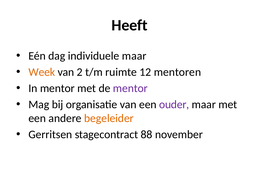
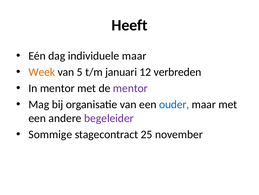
2: 2 -> 5 (80, 72)
ruimte: ruimte -> januari (121, 72)
mentoren: mentoren -> verbreden (178, 72)
ouder colour: purple -> blue (174, 104)
begeleider colour: orange -> purple (109, 118)
Gerritsen: Gerritsen -> Sommige (50, 134)
88: 88 -> 25 (147, 134)
